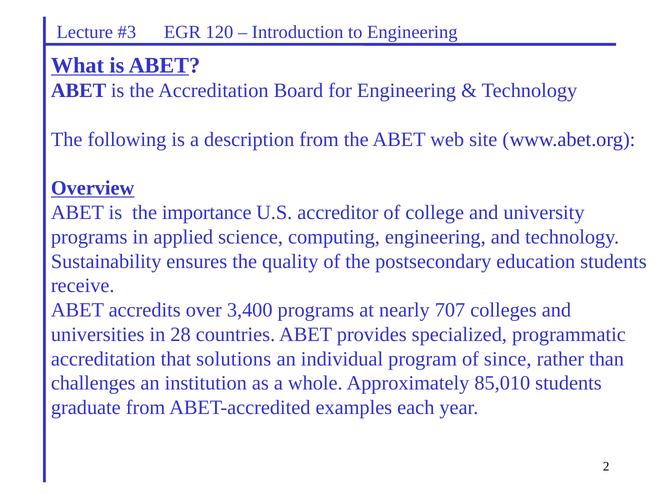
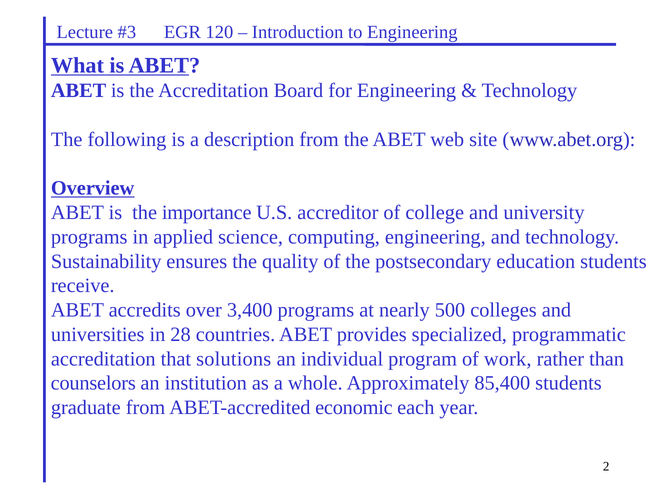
707: 707 -> 500 (450, 310)
since: since -> work (508, 359)
challenges: challenges -> counselors (93, 384)
85,010: 85,010 -> 85,400 (502, 384)
examples: examples -> economic (354, 408)
